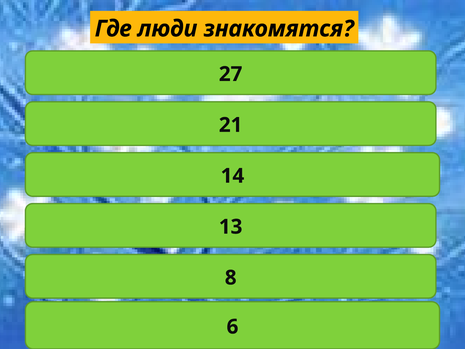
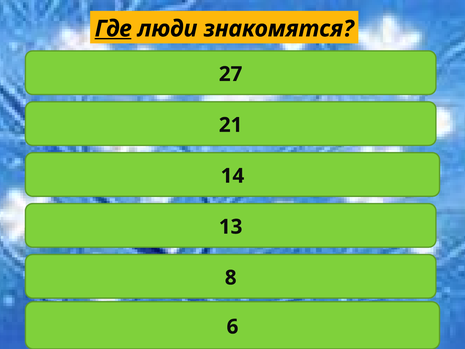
Где underline: none -> present (113, 29)
